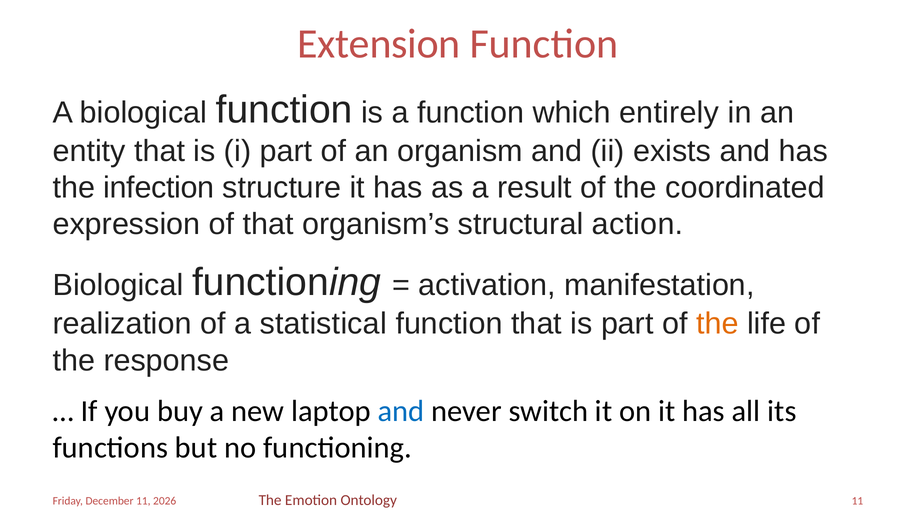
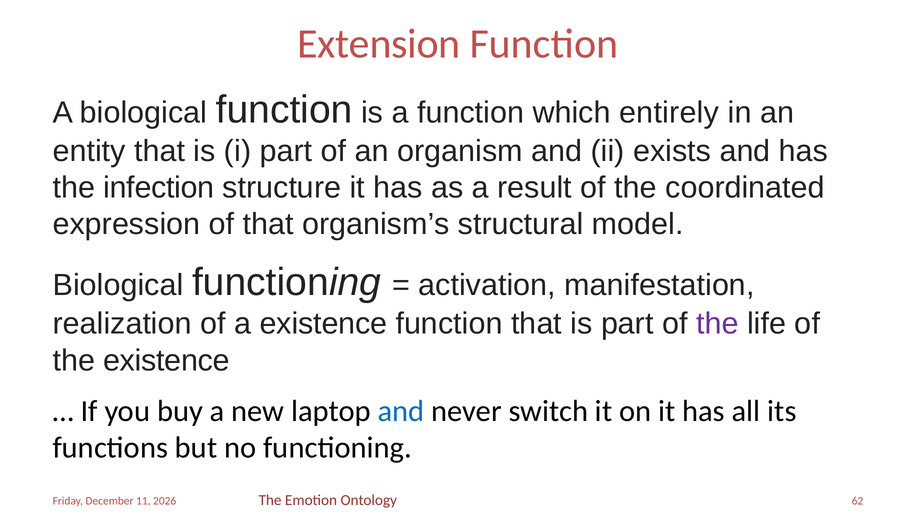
action: action -> model (638, 224)
a statistical: statistical -> existence (323, 324)
the colour: orange -> purple (717, 324)
the response: response -> existence (167, 361)
11: 11 -> 62 (858, 501)
